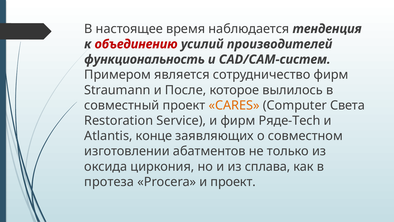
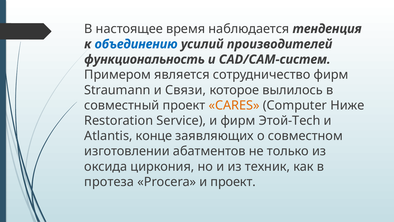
объединению colour: red -> blue (136, 44)
После: После -> Связи (186, 90)
Света: Света -> Ниже (347, 105)
Ряде-Tech: Ряде-Tech -> Этой-Tech (289, 120)
сплава: сплава -> техник (267, 166)
